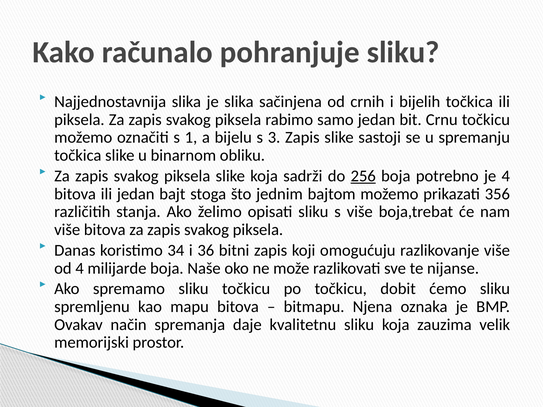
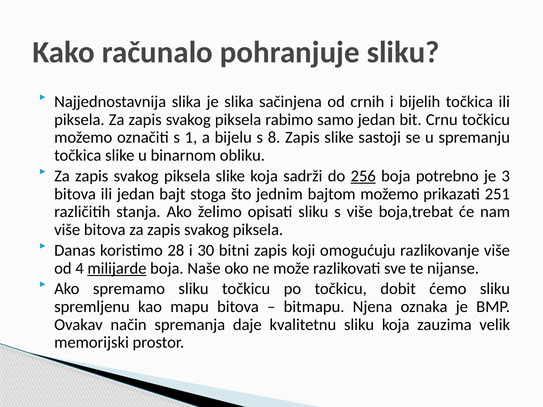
3: 3 -> 8 (274, 138)
je 4: 4 -> 3 (506, 176)
356: 356 -> 251 (497, 194)
34: 34 -> 28 (176, 250)
36: 36 -> 30 (206, 250)
milijarde underline: none -> present (117, 268)
